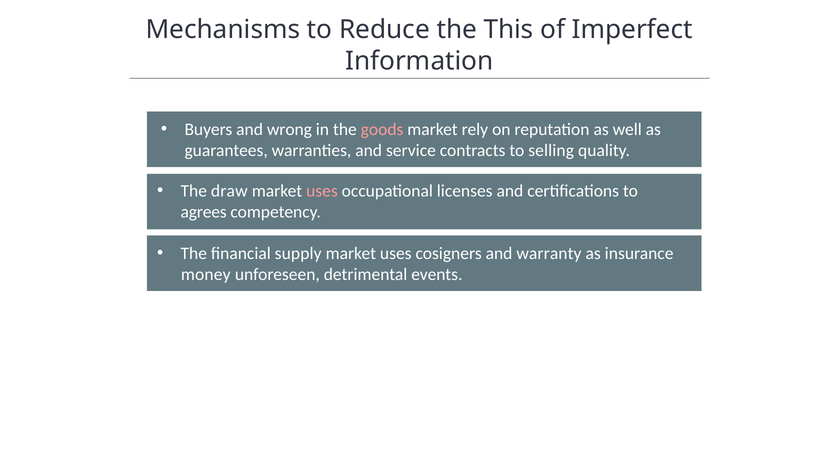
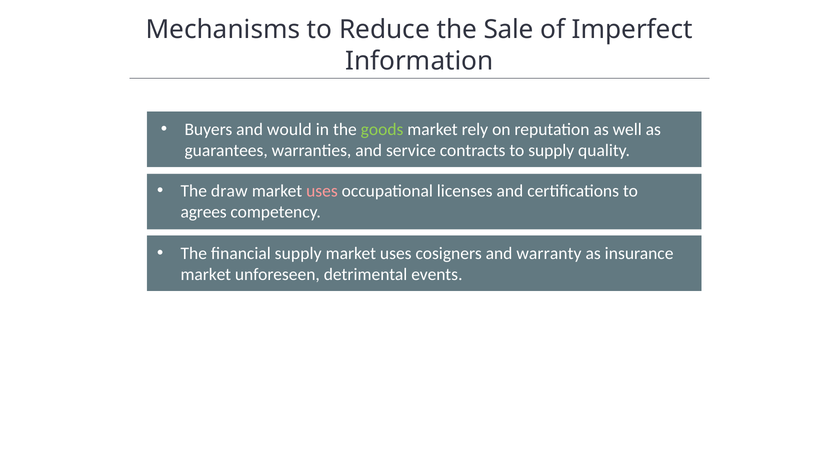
This: This -> Sale (509, 30)
wrong: wrong -> would (289, 130)
goods colour: pink -> light green (382, 130)
to selling: selling -> supply (551, 151)
money: money -> market (206, 275)
